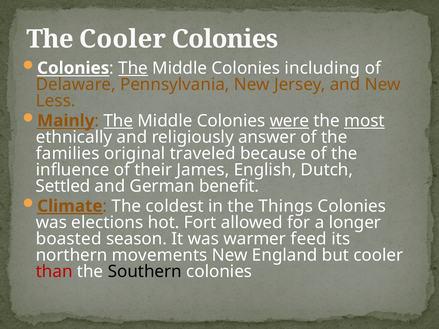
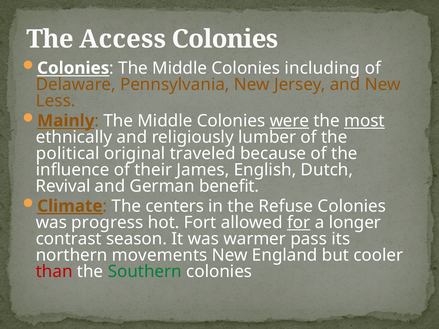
The Cooler: Cooler -> Access (122, 39)
The underline: present -> none (133, 68)
The underline: present -> none (118, 121)
answer: answer -> lumber (267, 137)
families: families -> political (68, 154)
Settled: Settled -> Revival (63, 186)
coldest: coldest -> centers (175, 206)
Things: Things -> Refuse (286, 206)
elections: elections -> progress (107, 223)
for underline: none -> present (299, 223)
boasted: boasted -> contrast (69, 239)
feed: feed -> pass (309, 239)
Southern colour: black -> green (145, 272)
